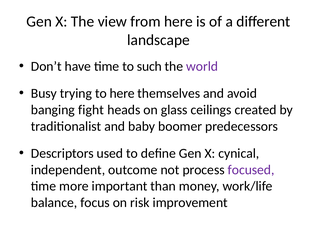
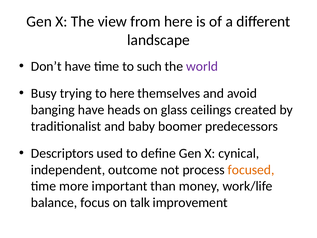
banging fight: fight -> have (91, 110)
focused colour: purple -> orange (251, 170)
risk: risk -> talk (140, 202)
